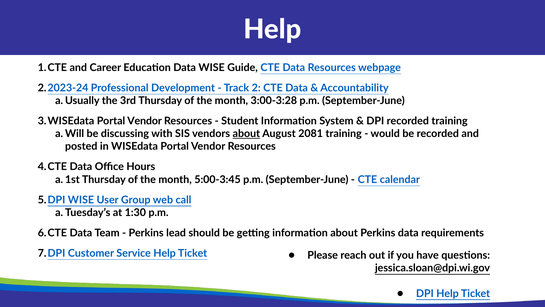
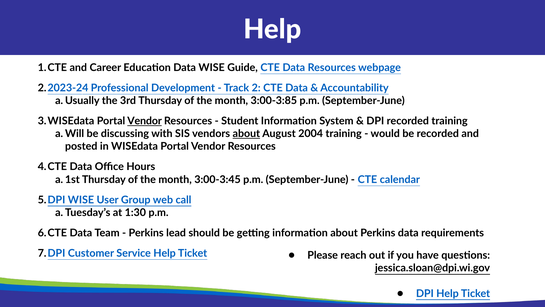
3:00-3:28: 3:00-3:28 -> 3:00-3:85 (274, 101)
Vendor underline: none -> present (145, 121)
2081: 2081 -> 2004 (311, 134)
5:00-3:45: 5:00-3:45 -> 3:00-3:45 (218, 179)
